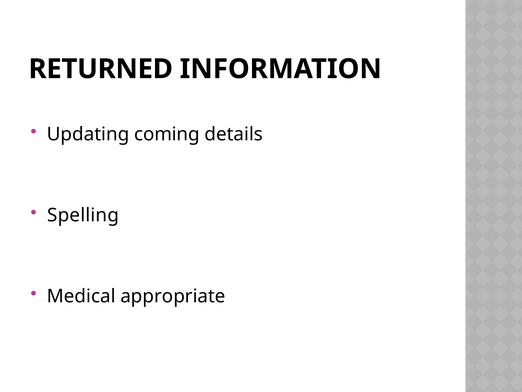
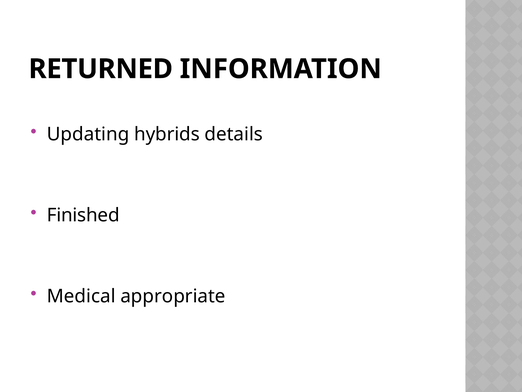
coming: coming -> hybrids (167, 134)
Spelling: Spelling -> Finished (83, 215)
